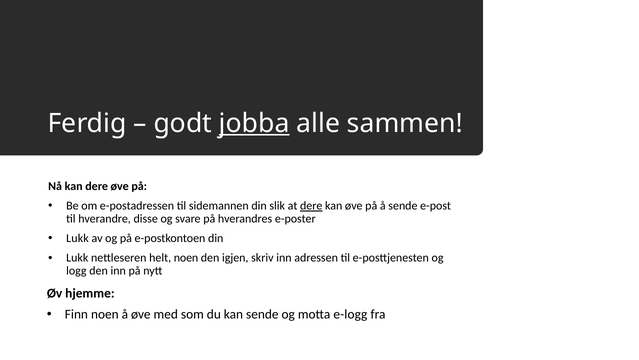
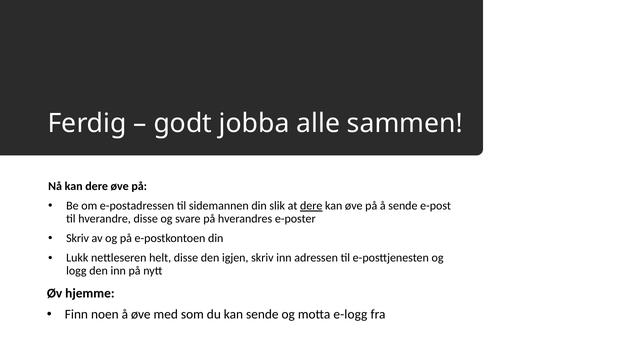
jobba underline: present -> none (254, 123)
Lukk: Lukk -> Skriv (78, 238)
helt noen: noen -> disse (186, 258)
